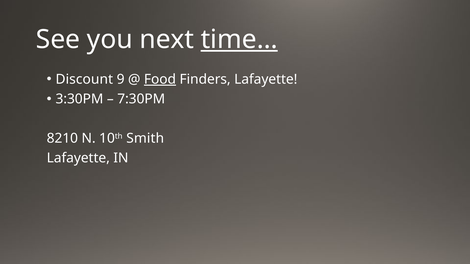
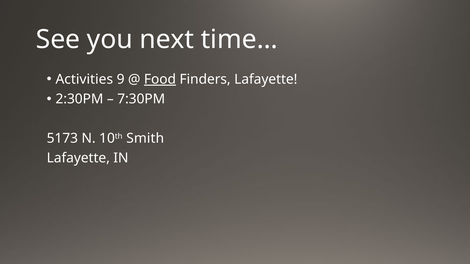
time… underline: present -> none (239, 39)
Discount: Discount -> Activities (84, 79)
3:30PM: 3:30PM -> 2:30PM (79, 99)
8210: 8210 -> 5173 (62, 139)
